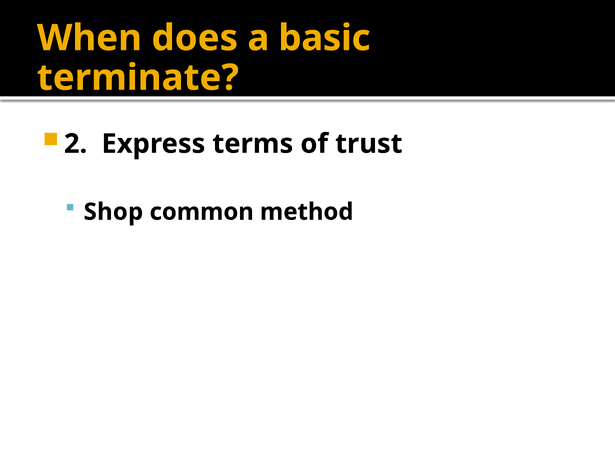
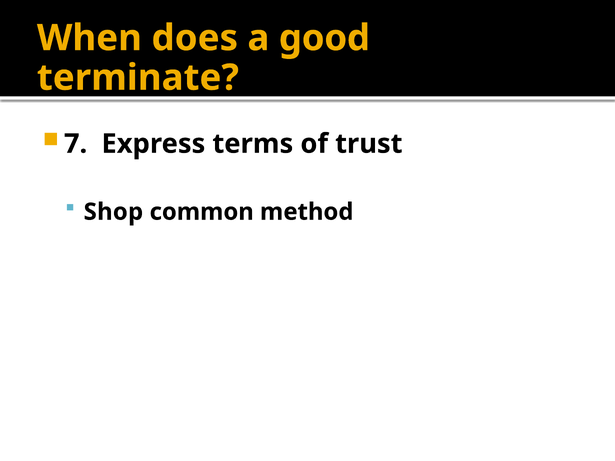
basic: basic -> good (324, 38)
2: 2 -> 7 (76, 144)
